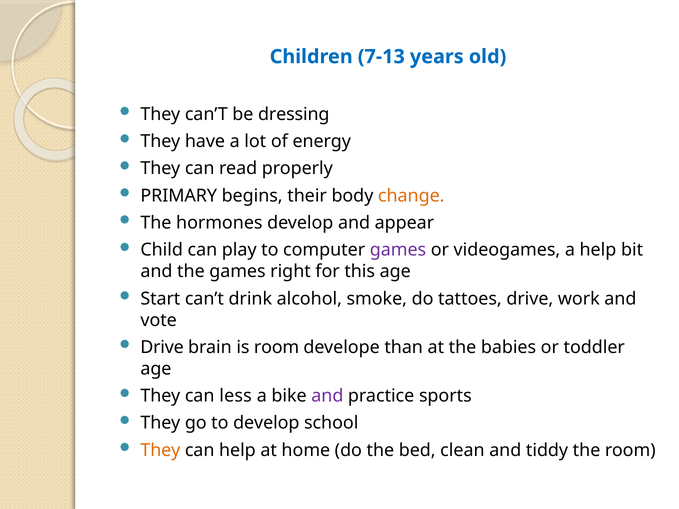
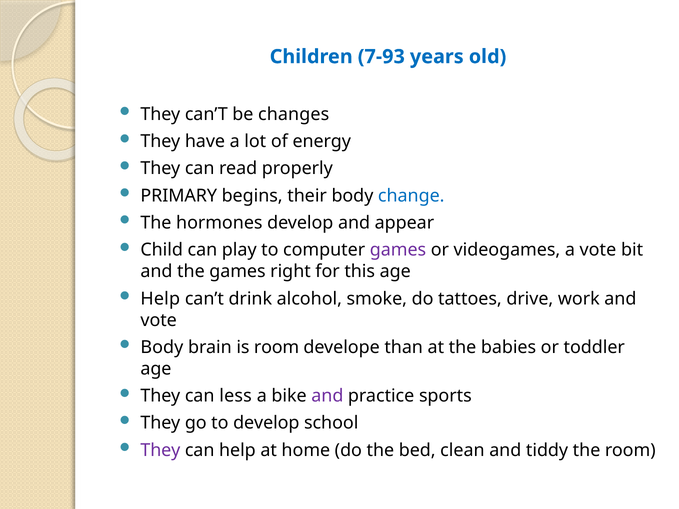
7-13: 7-13 -> 7-93 (381, 57)
dressing: dressing -> changes (294, 114)
change colour: orange -> blue (411, 196)
a help: help -> vote (598, 250)
Start: Start -> Help (160, 299)
Drive: Drive -> Body (162, 347)
They colour: orange -> purple (160, 450)
